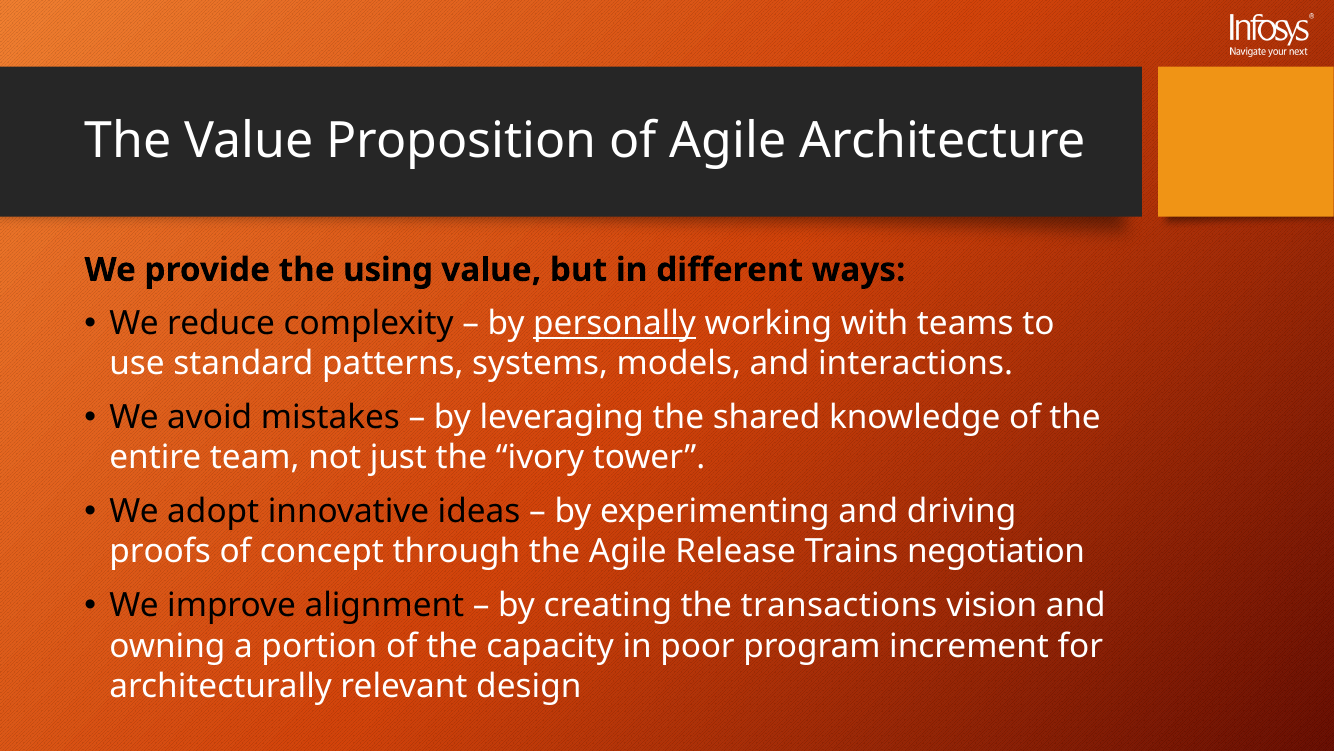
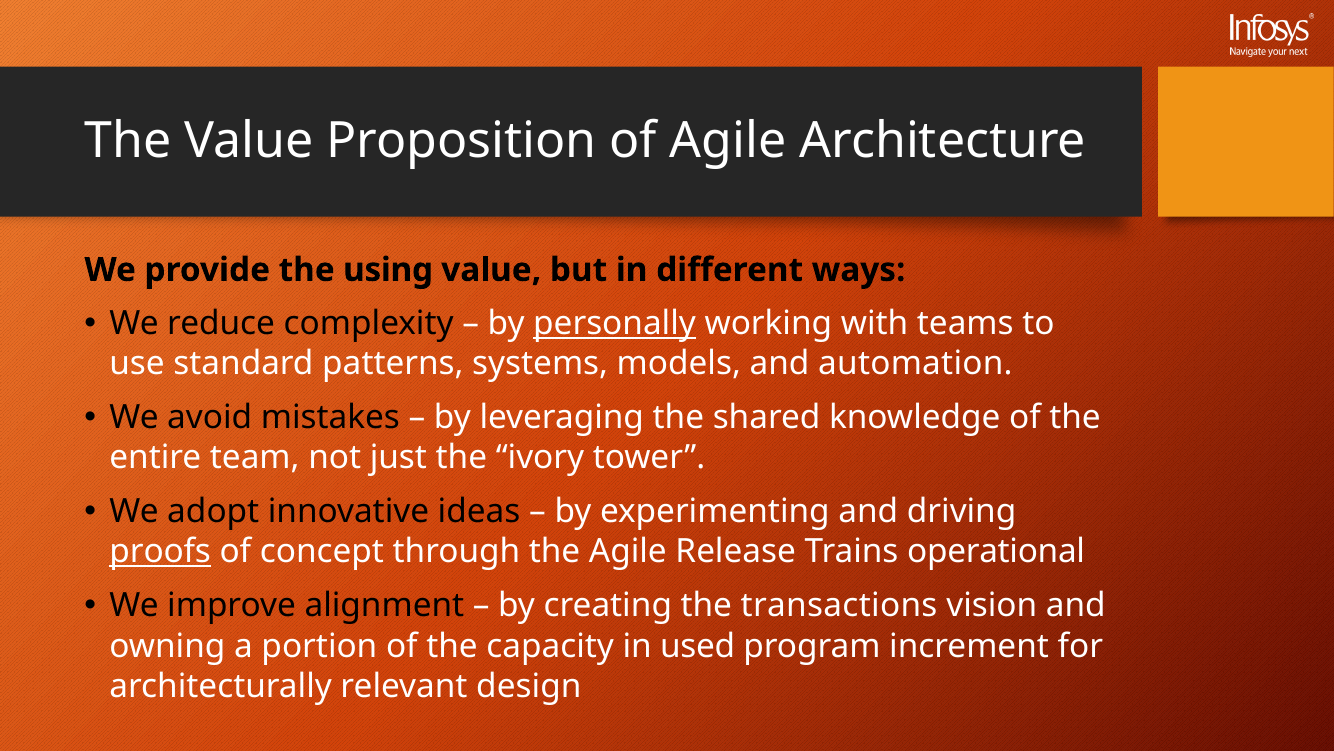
interactions: interactions -> automation (915, 364)
proofs underline: none -> present (160, 552)
negotiation: negotiation -> operational (996, 552)
poor: poor -> used (698, 645)
